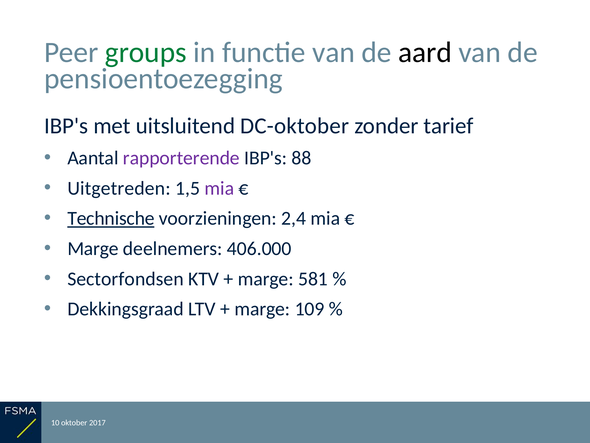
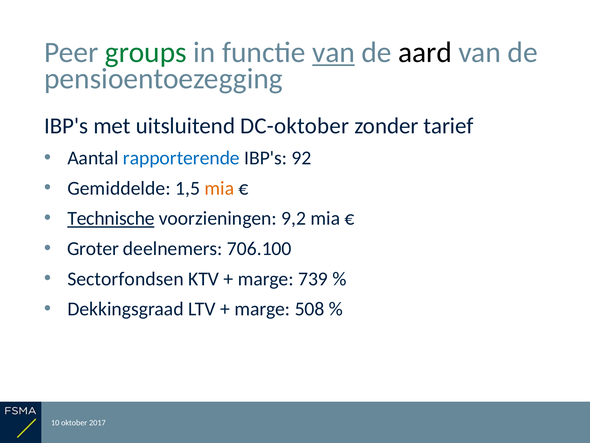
van underline: none -> present (334, 52)
rapporterende colour: purple -> blue (181, 158)
88: 88 -> 92 (302, 158)
Uitgetreden: Uitgetreden -> Gemiddelde (119, 188)
mia colour: purple -> orange (219, 188)
2,4: 2,4 -> 9,2 (294, 218)
Marge: Marge -> Groter (93, 248)
406.000: 406.000 -> 706.100 (259, 248)
581: 581 -> 739 (313, 279)
109: 109 -> 508 (310, 309)
